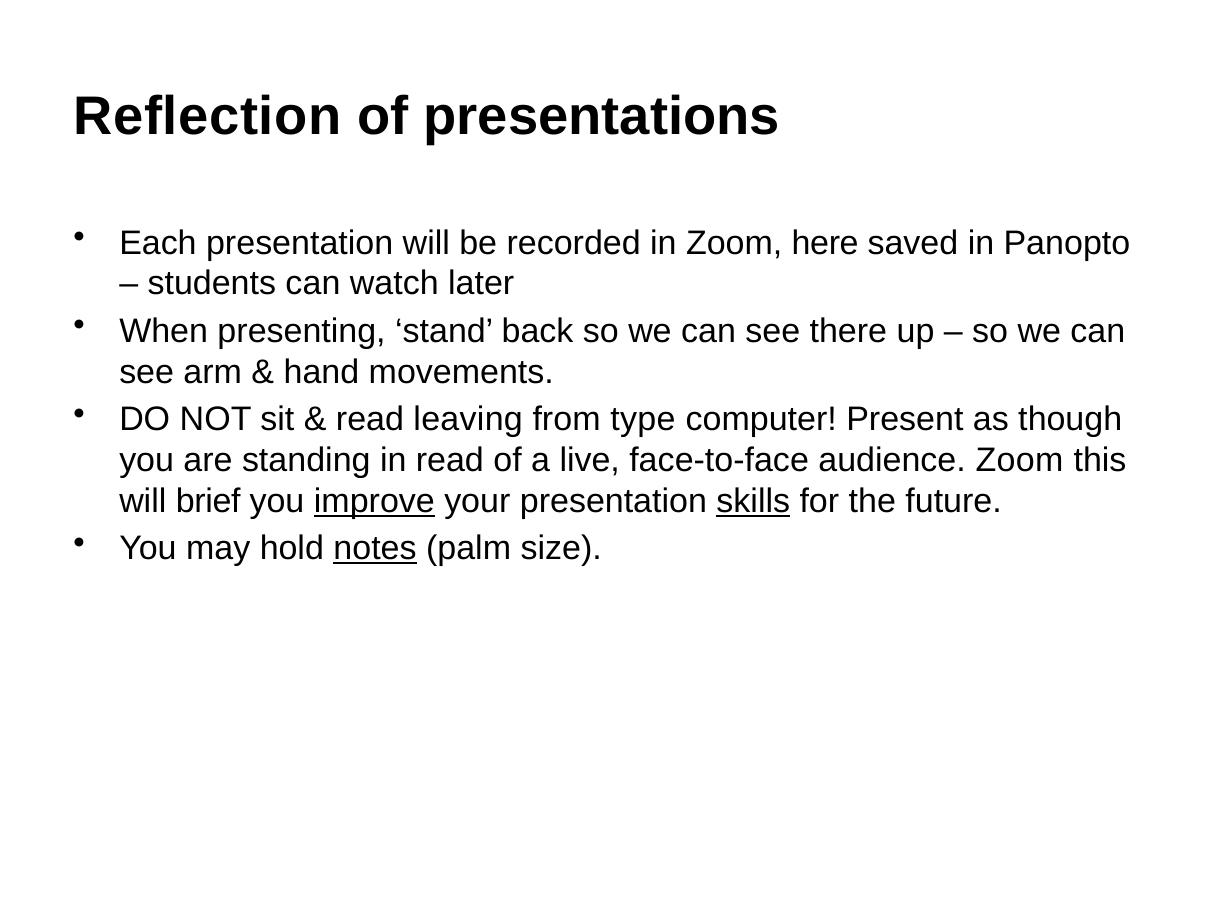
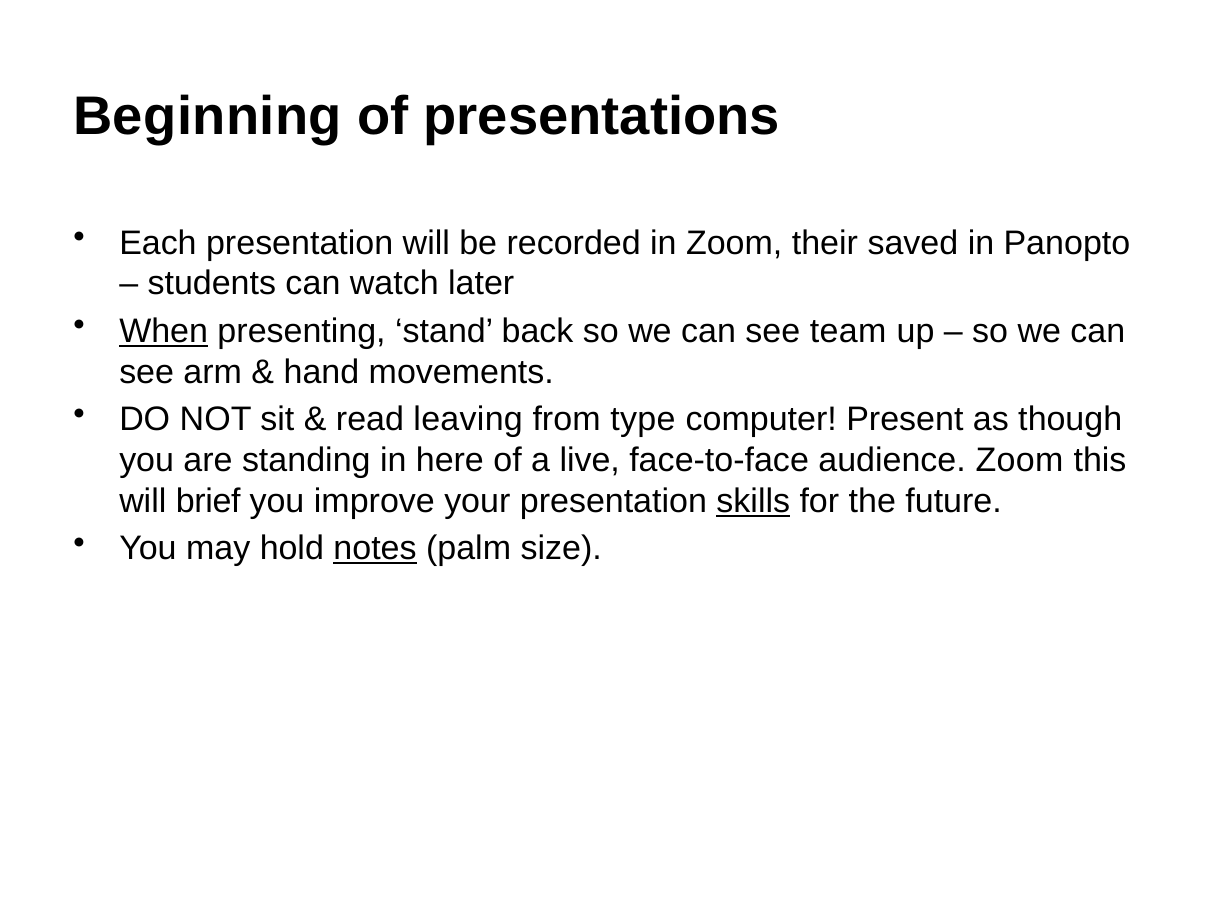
Reflection: Reflection -> Beginning (208, 117)
here: here -> their (825, 243)
When underline: none -> present (164, 331)
there: there -> team (848, 331)
in read: read -> here (450, 460)
improve underline: present -> none (374, 501)
